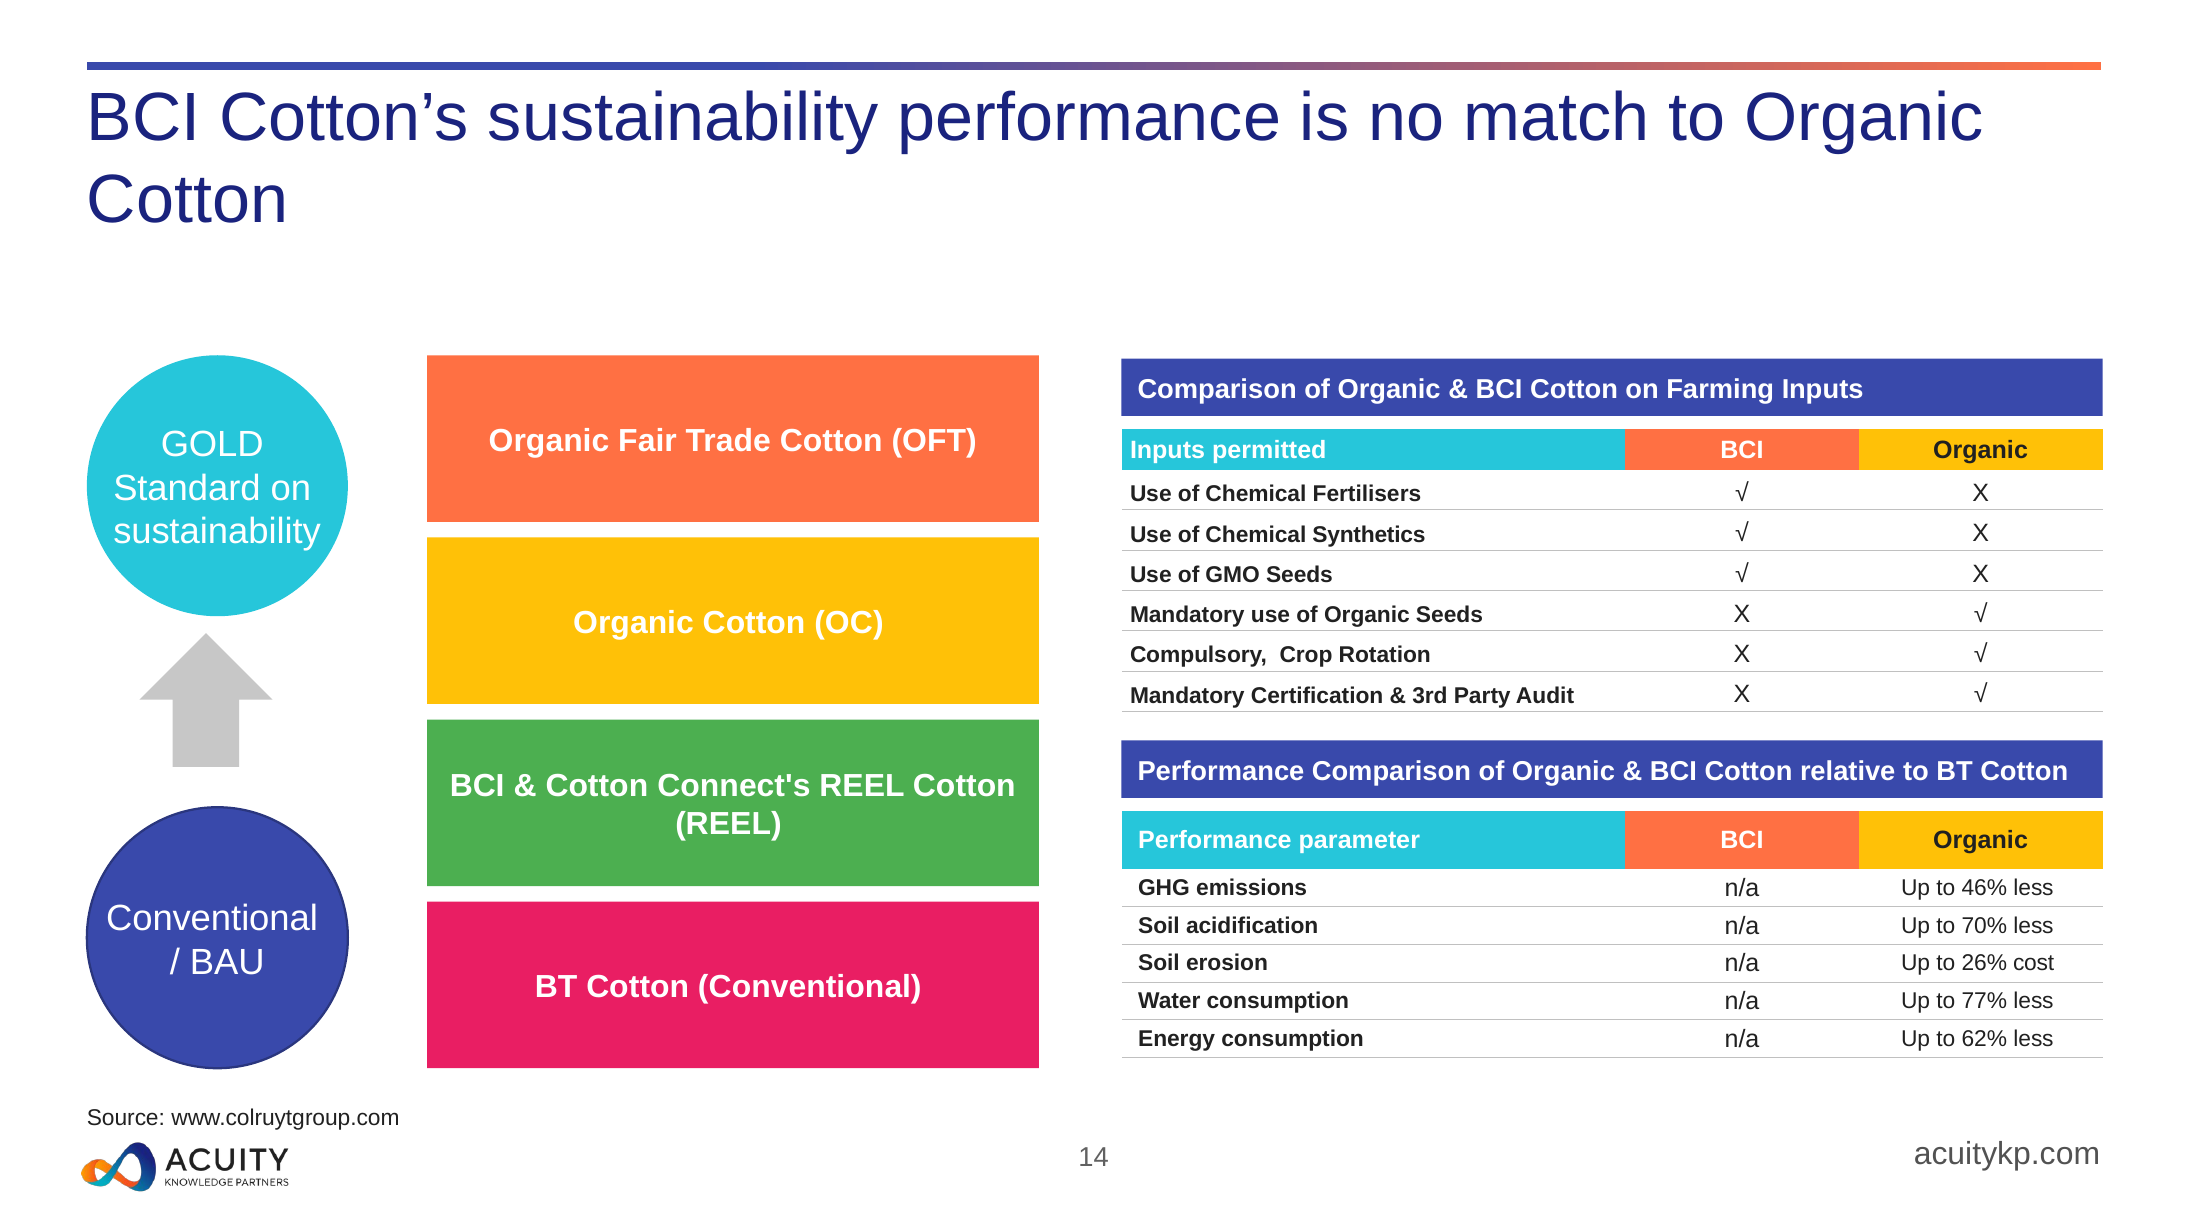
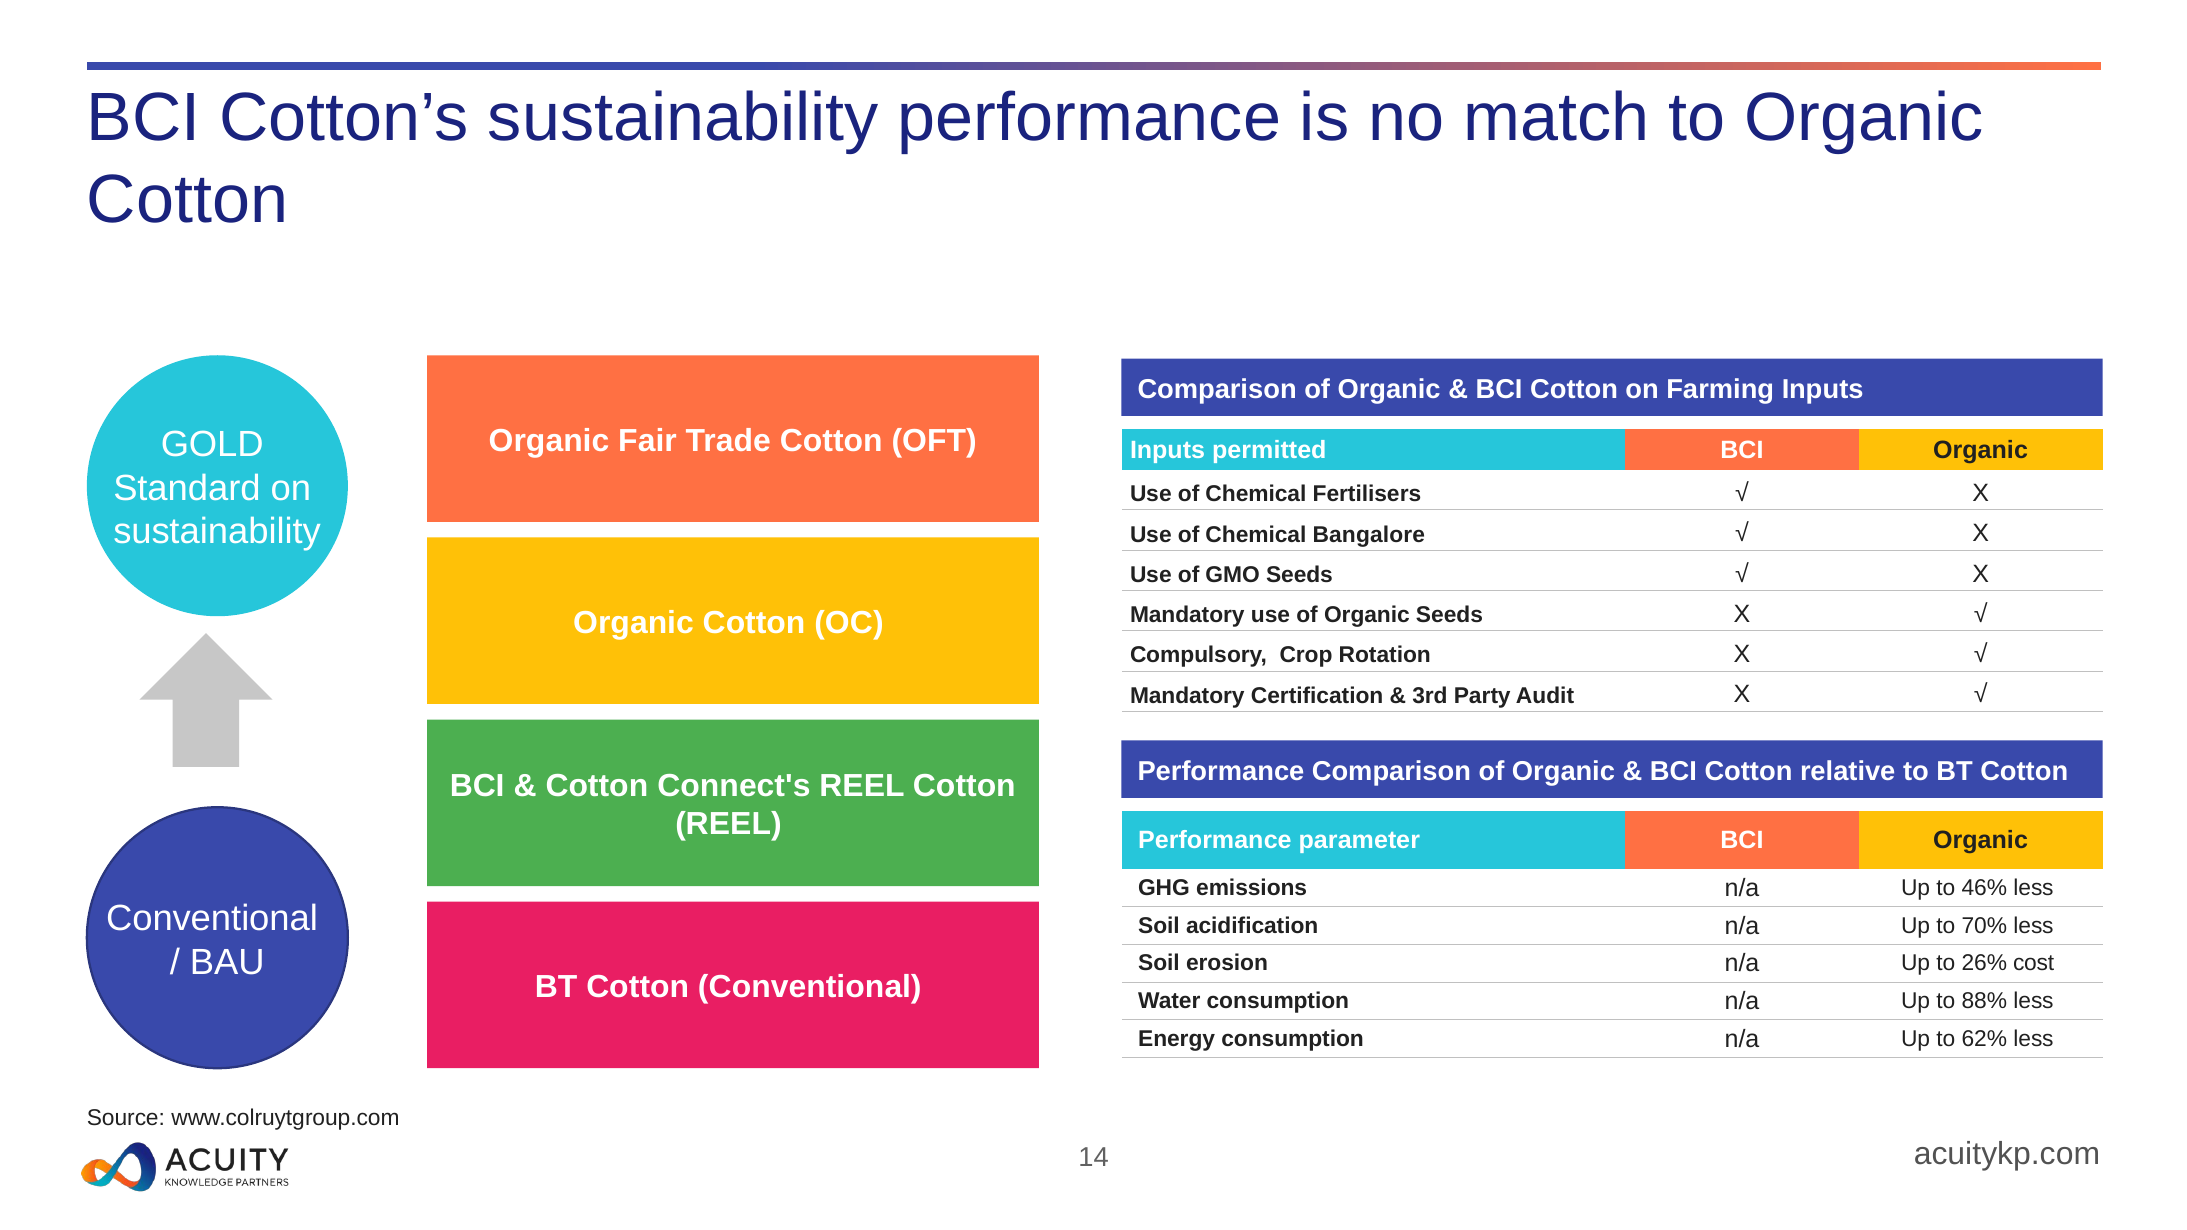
Synthetics: Synthetics -> Bangalore (1369, 535)
77%: 77% -> 88% (1984, 1001)
